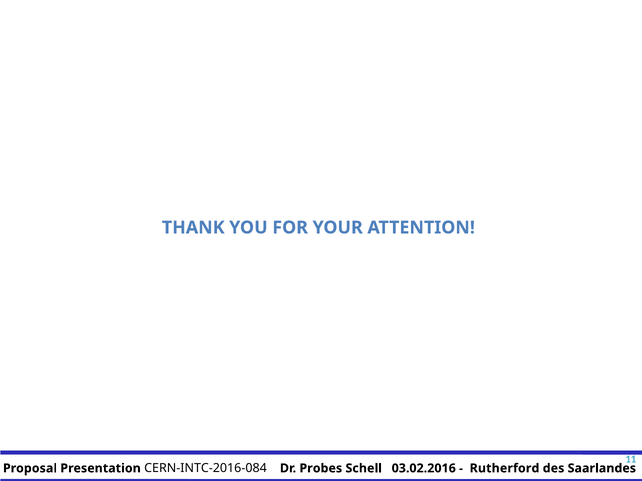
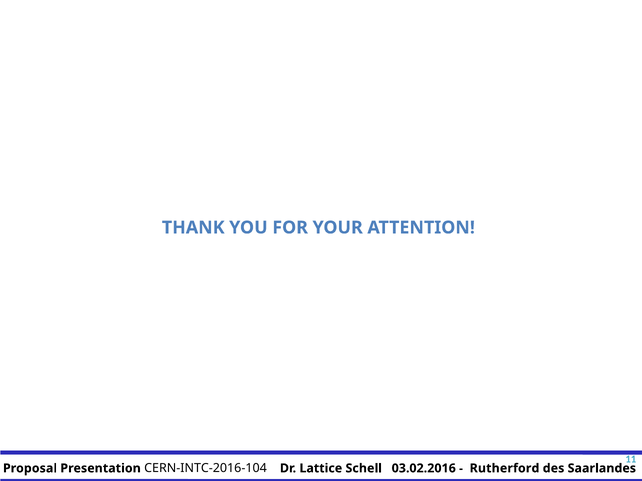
CERN-INTC-2016-084: CERN-INTC-2016-084 -> CERN-INTC-2016-104 (206, 469)
Probes: Probes -> Lattice (321, 469)
